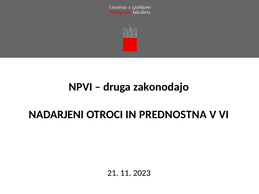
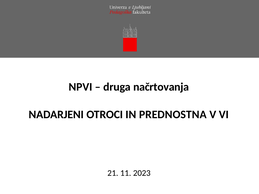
zakonodajo: zakonodajo -> načrtovanja (161, 87)
